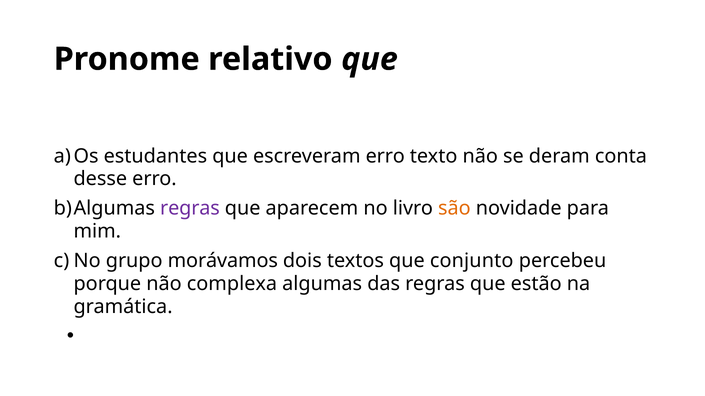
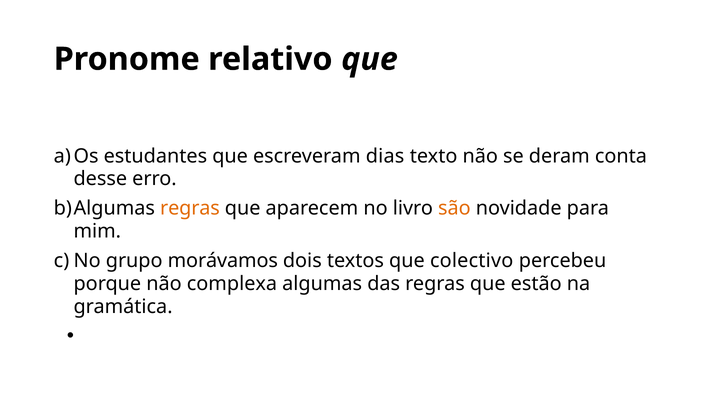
escreveram erro: erro -> dias (385, 156)
regras colour: purple -> orange (190, 209)
conjunto: conjunto -> colectivo (472, 261)
